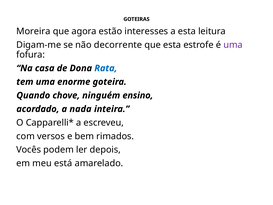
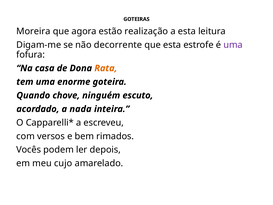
interesses: interesses -> realização (146, 31)
Rata colour: blue -> orange (106, 68)
ensino: ensino -> escuto (138, 95)
está: está -> cujo (63, 163)
